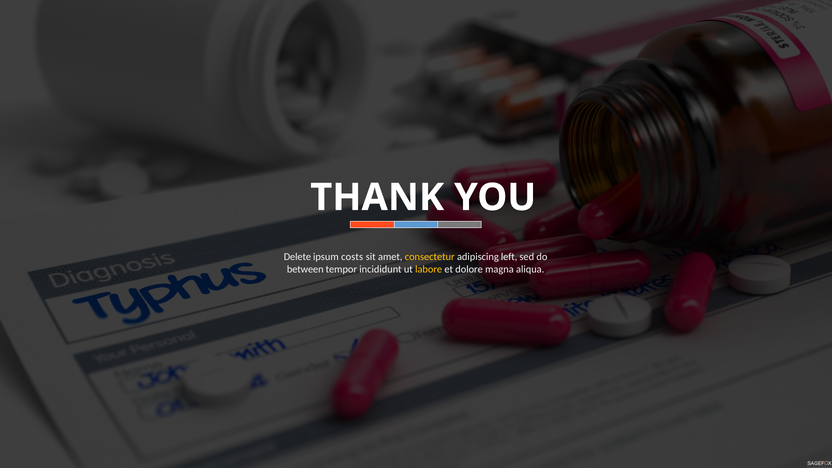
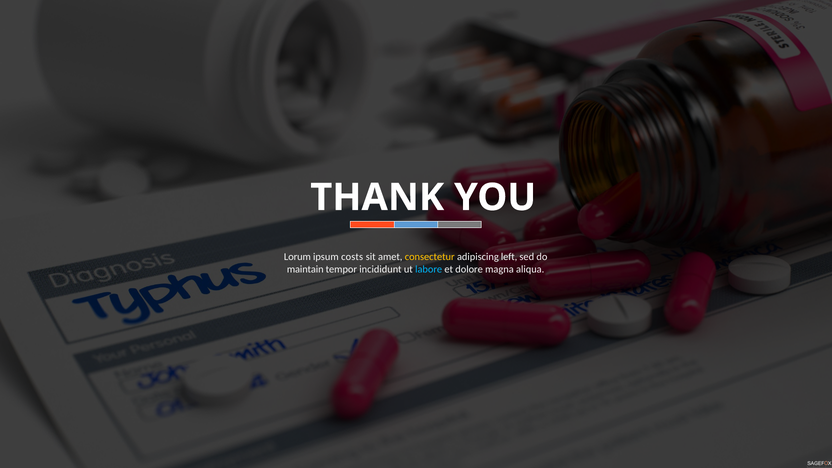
Delete: Delete -> Lorum (297, 257)
between: between -> maintain (305, 269)
labore colour: yellow -> light blue (429, 269)
